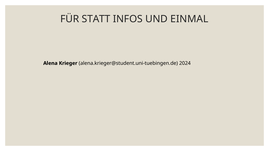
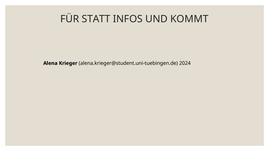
EINMAL: EINMAL -> KOMMT (189, 19)
